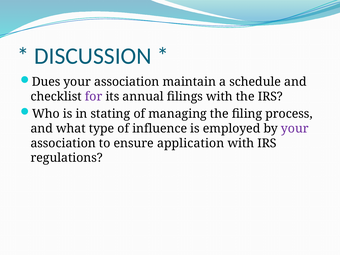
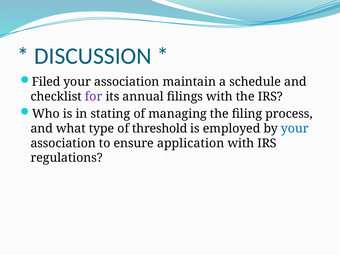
Dues: Dues -> Filed (46, 82)
influence: influence -> threshold (160, 128)
your colour: purple -> blue (295, 128)
